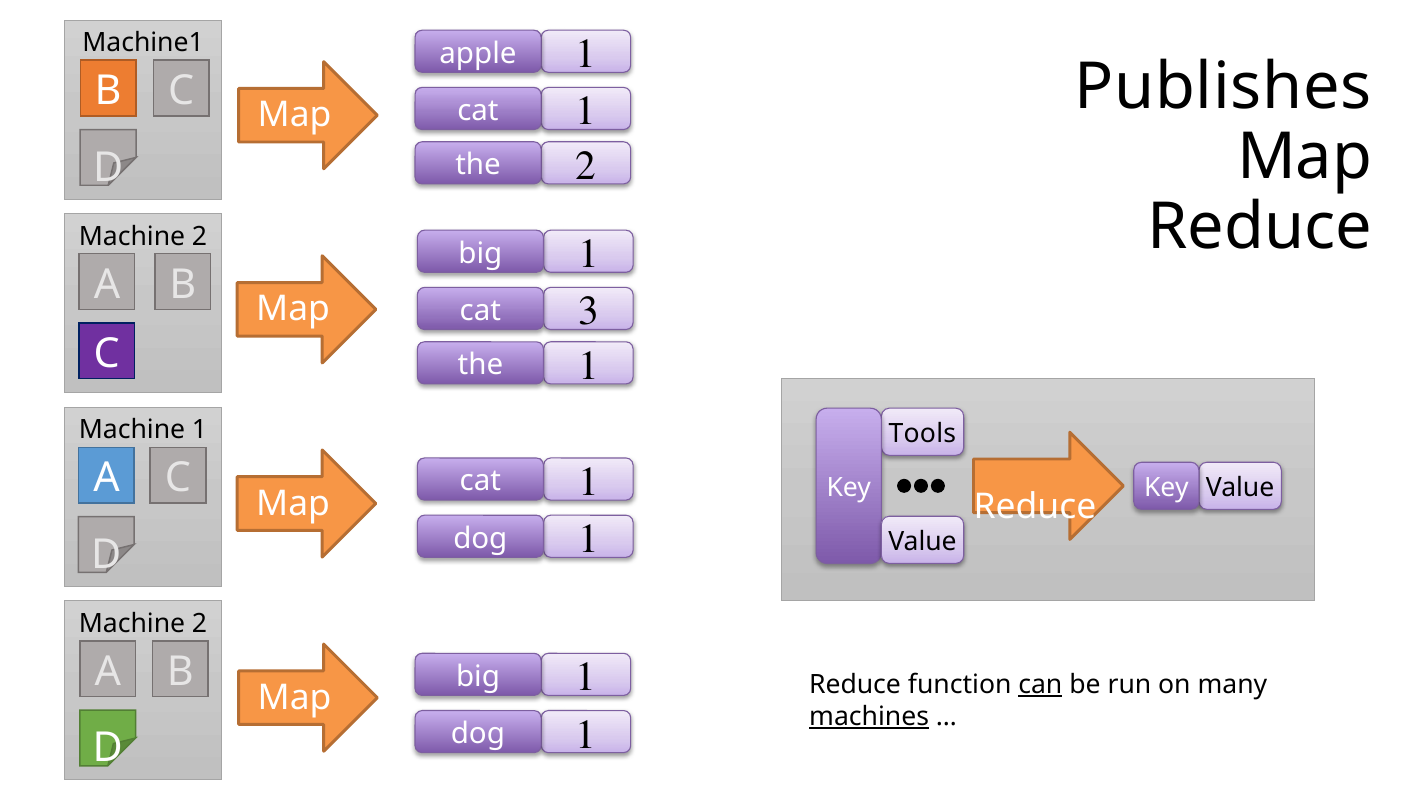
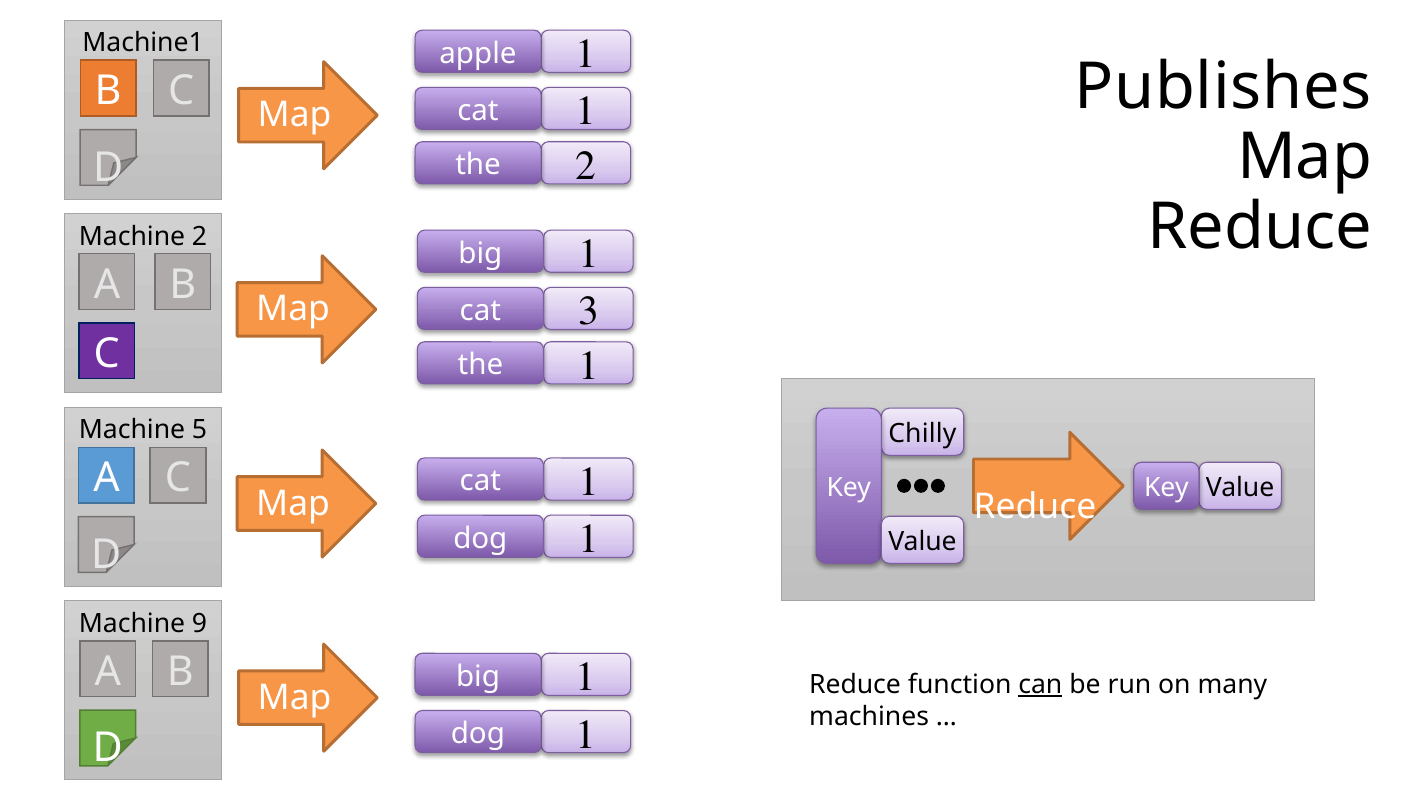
Machine 1: 1 -> 5 (200, 430)
Tools: Tools -> Chilly (922, 434)
2: 2 -> 9 (200, 624)
machines underline: present -> none (869, 717)
